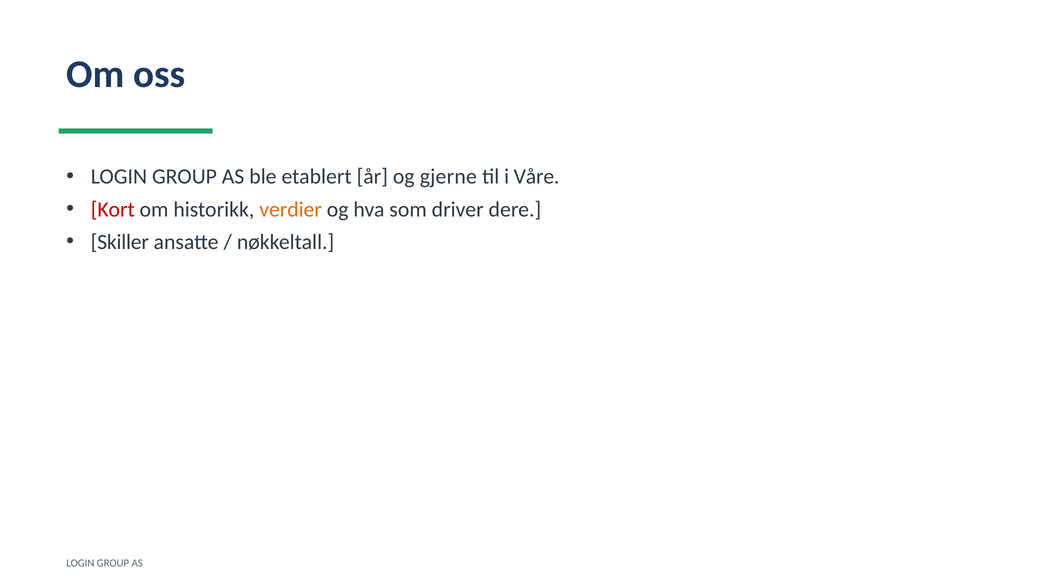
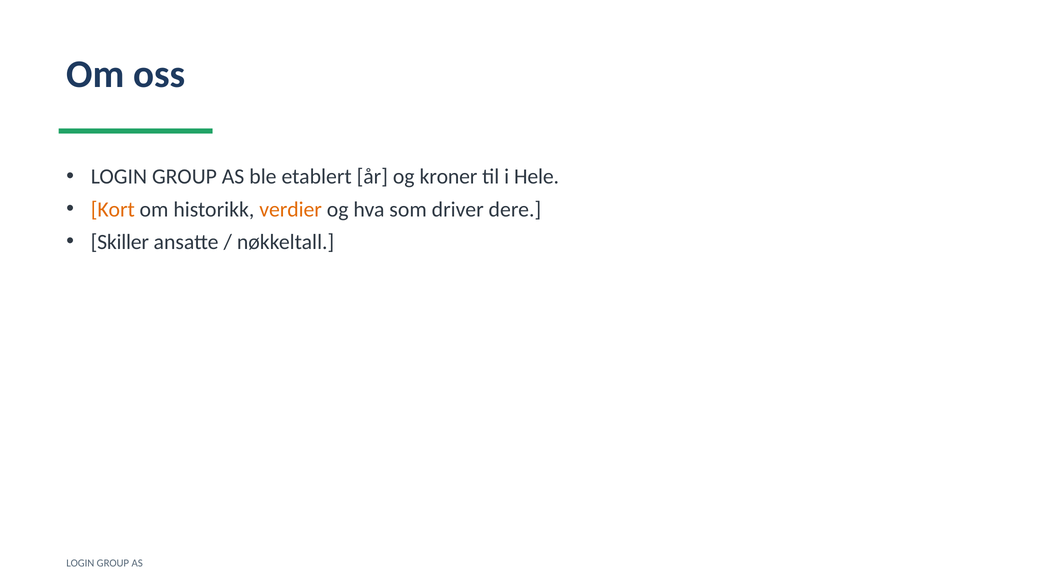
gjerne: gjerne -> kroner (448, 177)
Våre: Våre -> Hele (537, 177)
Kort colour: red -> orange (113, 209)
